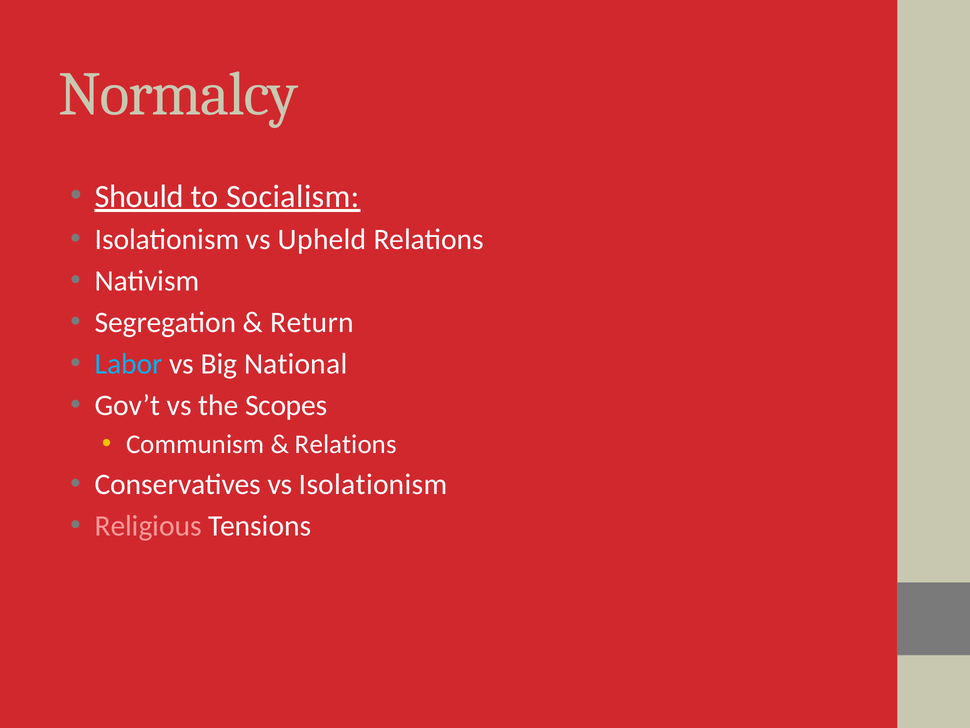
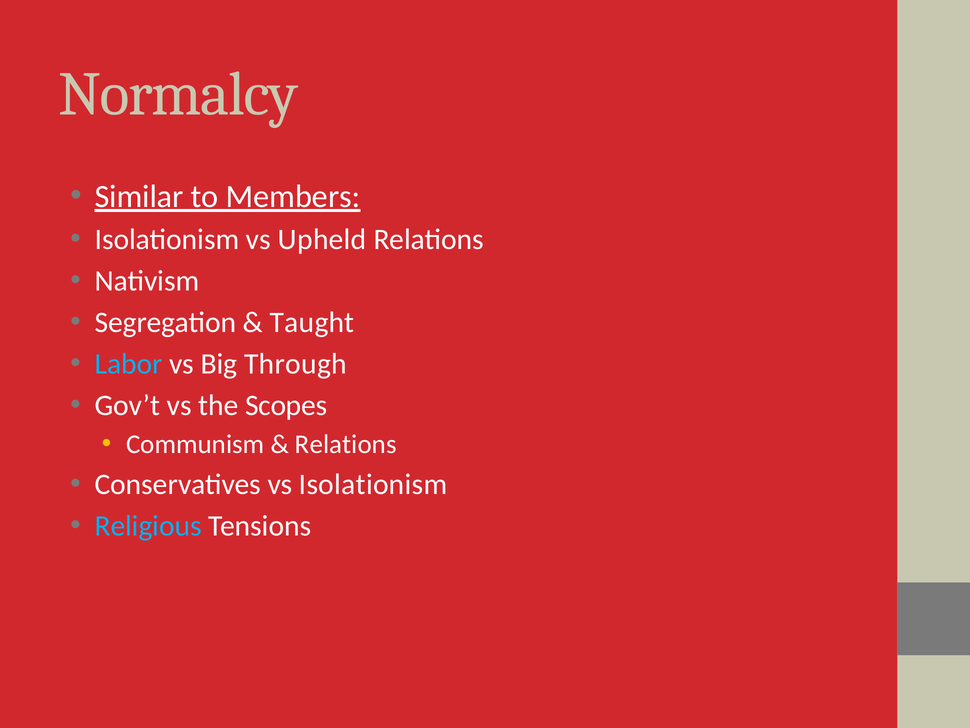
Should: Should -> Similar (139, 196)
Socialism: Socialism -> Members (293, 196)
Return: Return -> Taught (312, 322)
National: National -> Through (296, 364)
Religious colour: pink -> light blue (148, 526)
